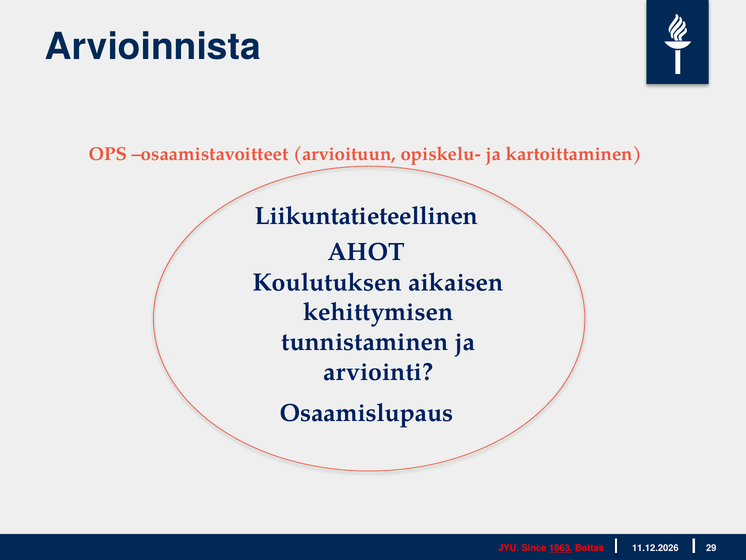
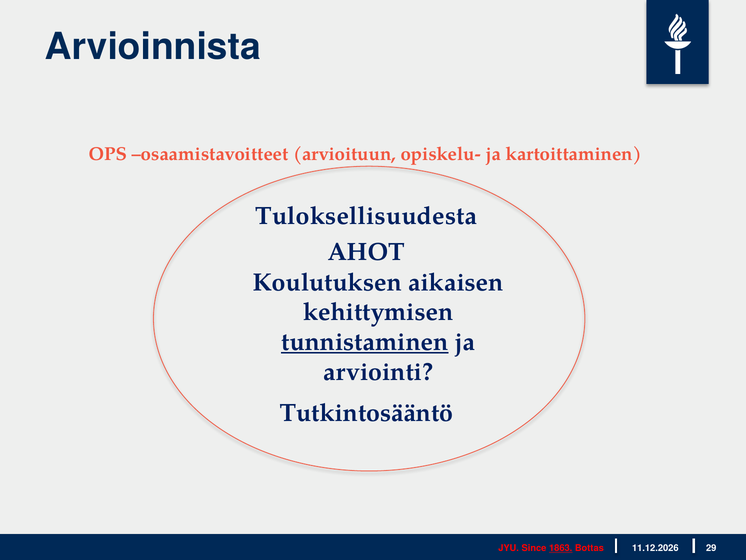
Liikuntatieteellinen: Liikuntatieteellinen -> Tuloksellisuudesta (366, 216)
tunnistaminen underline: none -> present (365, 342)
Osaamislupaus: Osaamislupaus -> Tutkintosääntö (366, 413)
